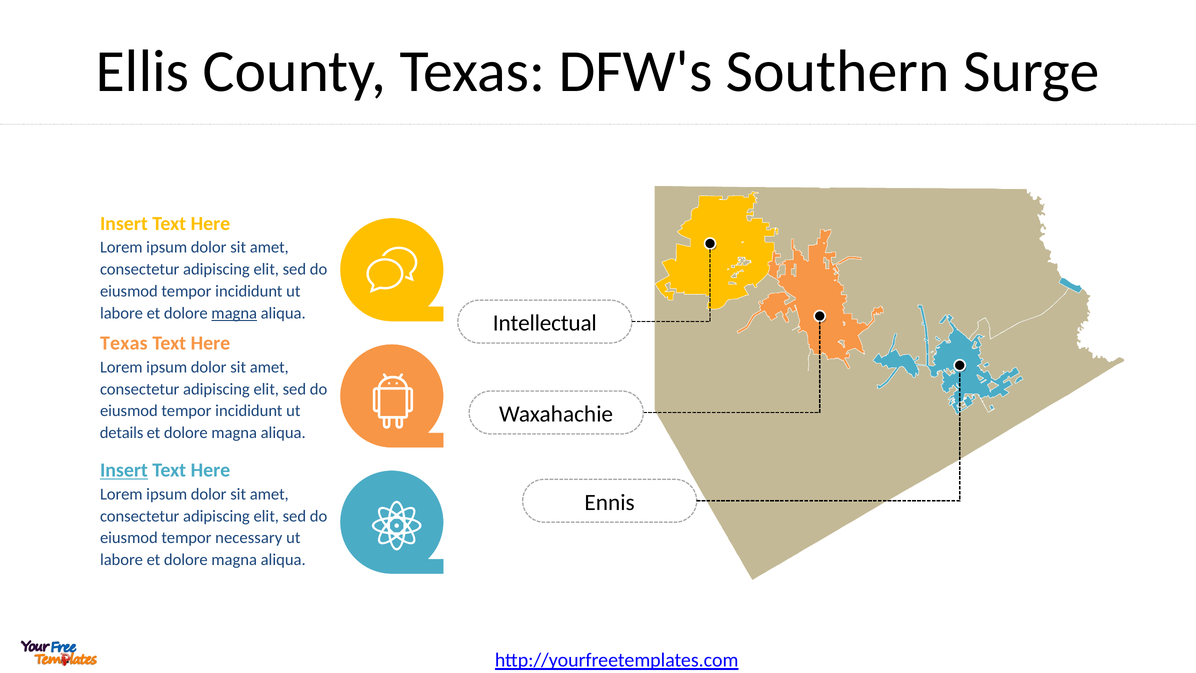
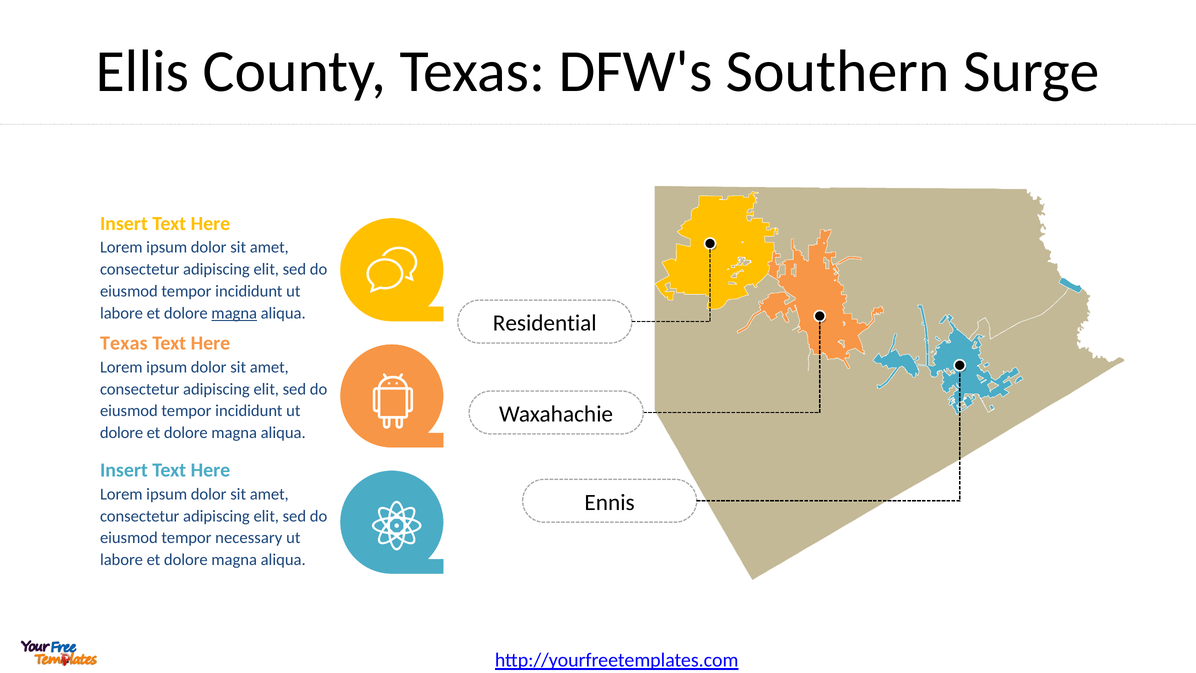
Intellectual: Intellectual -> Residential (545, 323)
details: details -> dolore (122, 433)
Insert underline: present -> none (124, 470)
